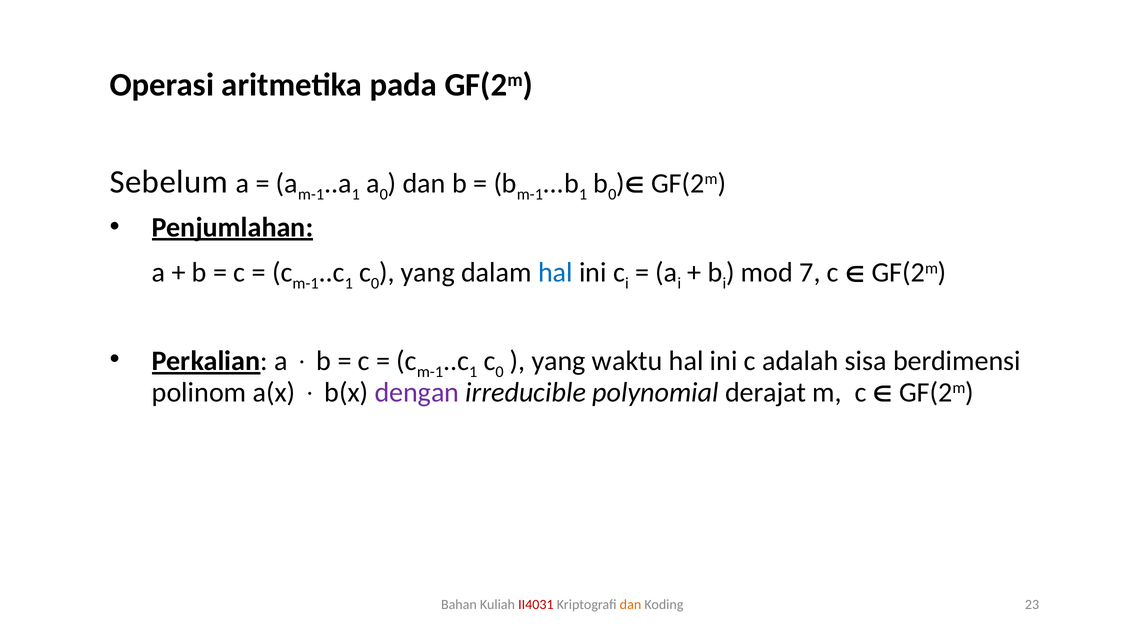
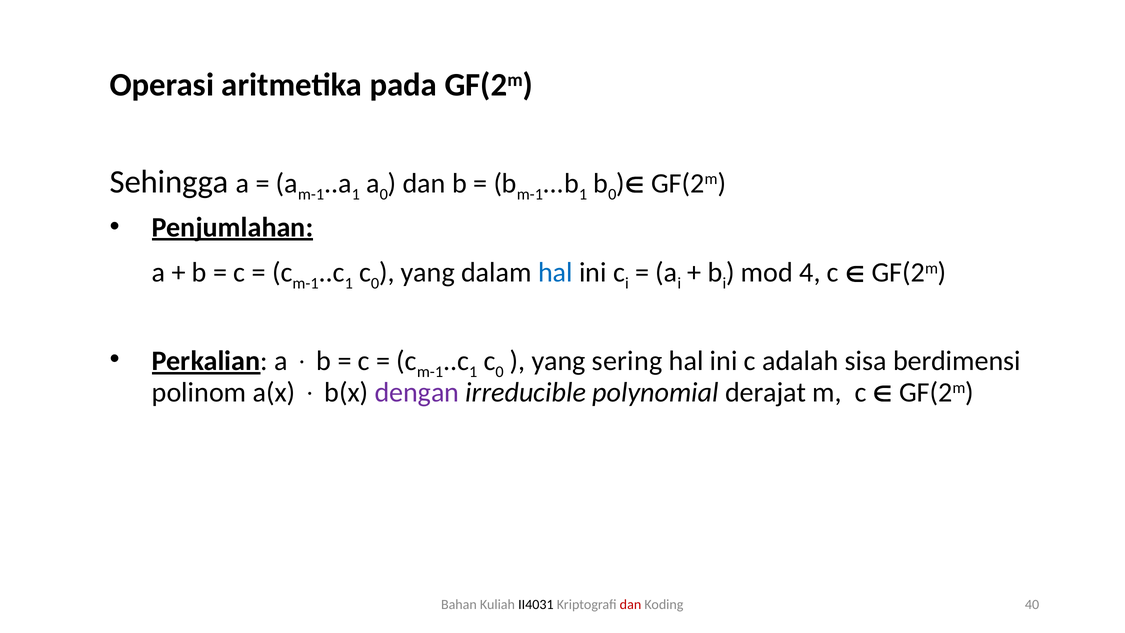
Sebelum: Sebelum -> Sehingga (169, 182)
7: 7 -> 4 (810, 273)
waktu: waktu -> sering (627, 361)
II4031 colour: red -> black (536, 604)
dan colour: orange -> red (631, 604)
23: 23 -> 40 (1032, 604)
